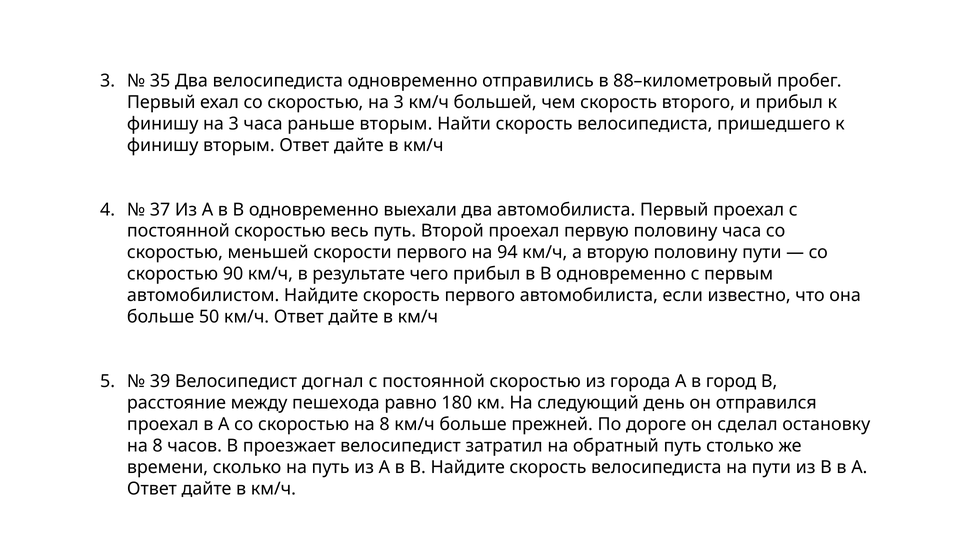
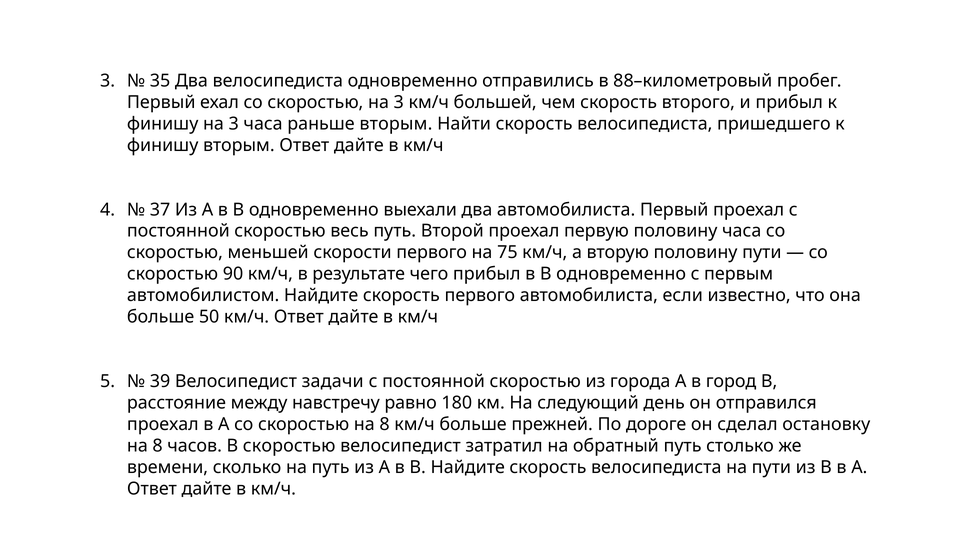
94: 94 -> 75 (507, 252)
догнал: догнал -> задачи (333, 381)
пешехода: пешехода -> навстречу (336, 403)
В проезжает: проезжает -> скоростью (289, 446)
